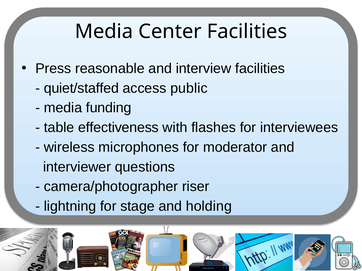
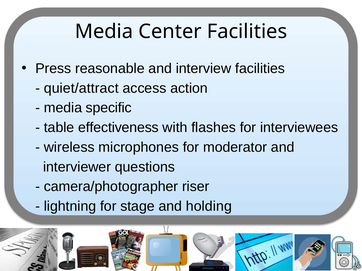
quiet/staffed: quiet/staffed -> quiet/attract (81, 88)
public: public -> action (189, 88)
funding: funding -> specific (109, 108)
